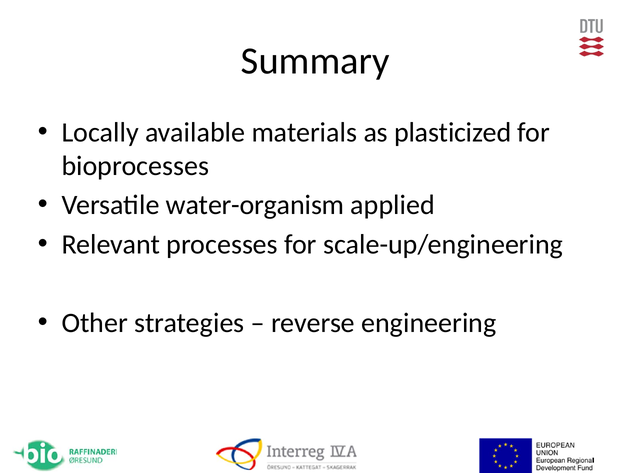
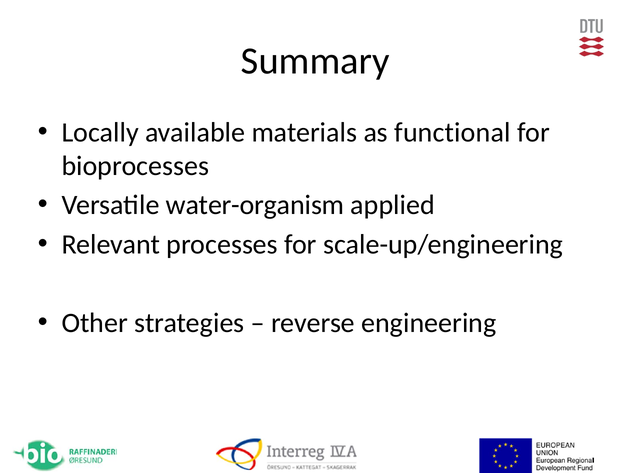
plasticized: plasticized -> functional (453, 132)
